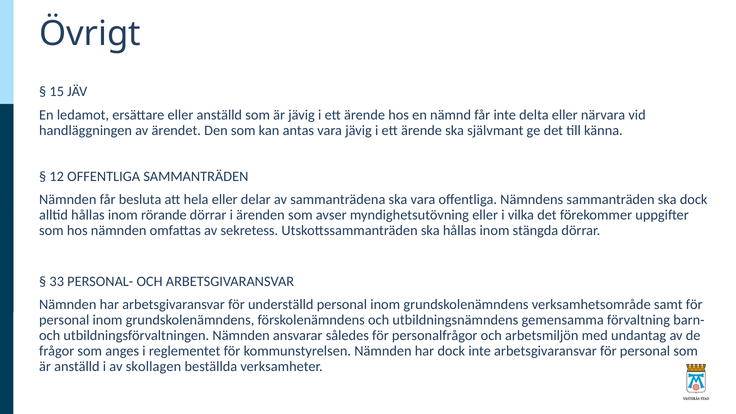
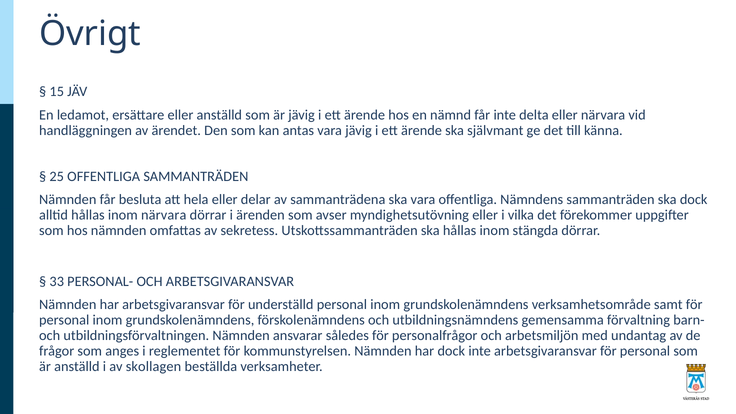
12: 12 -> 25 (57, 177)
inom rörande: rörande -> närvara (164, 215)
